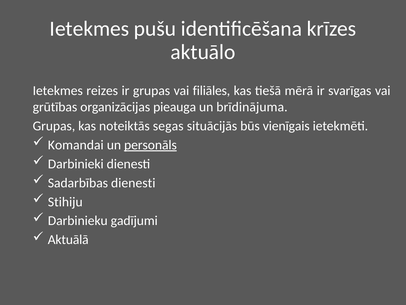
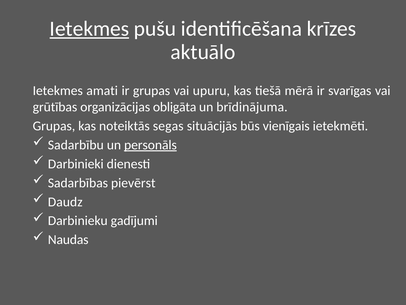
Ietekmes underline: none -> present (89, 29)
reizes: reizes -> amati (102, 91)
filiāles: filiāles -> upuru (211, 91)
pieauga: pieauga -> obligāta (175, 107)
Komandai: Komandai -> Sadarbību (76, 145)
Sadarbības dienesti: dienesti -> pievērst (133, 183)
Stihiju: Stihiju -> Daudz (65, 202)
Aktuālā: Aktuālā -> Naudas (68, 239)
